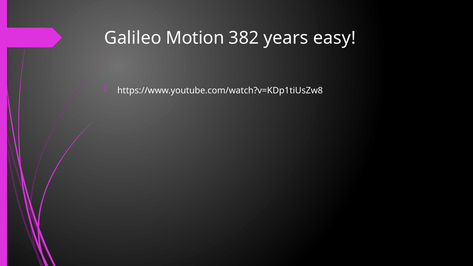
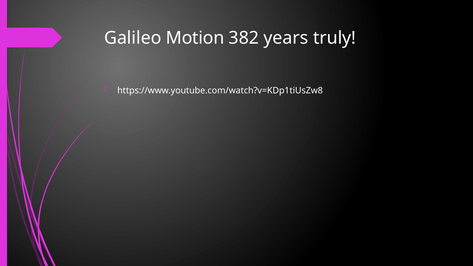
easy: easy -> truly (335, 38)
